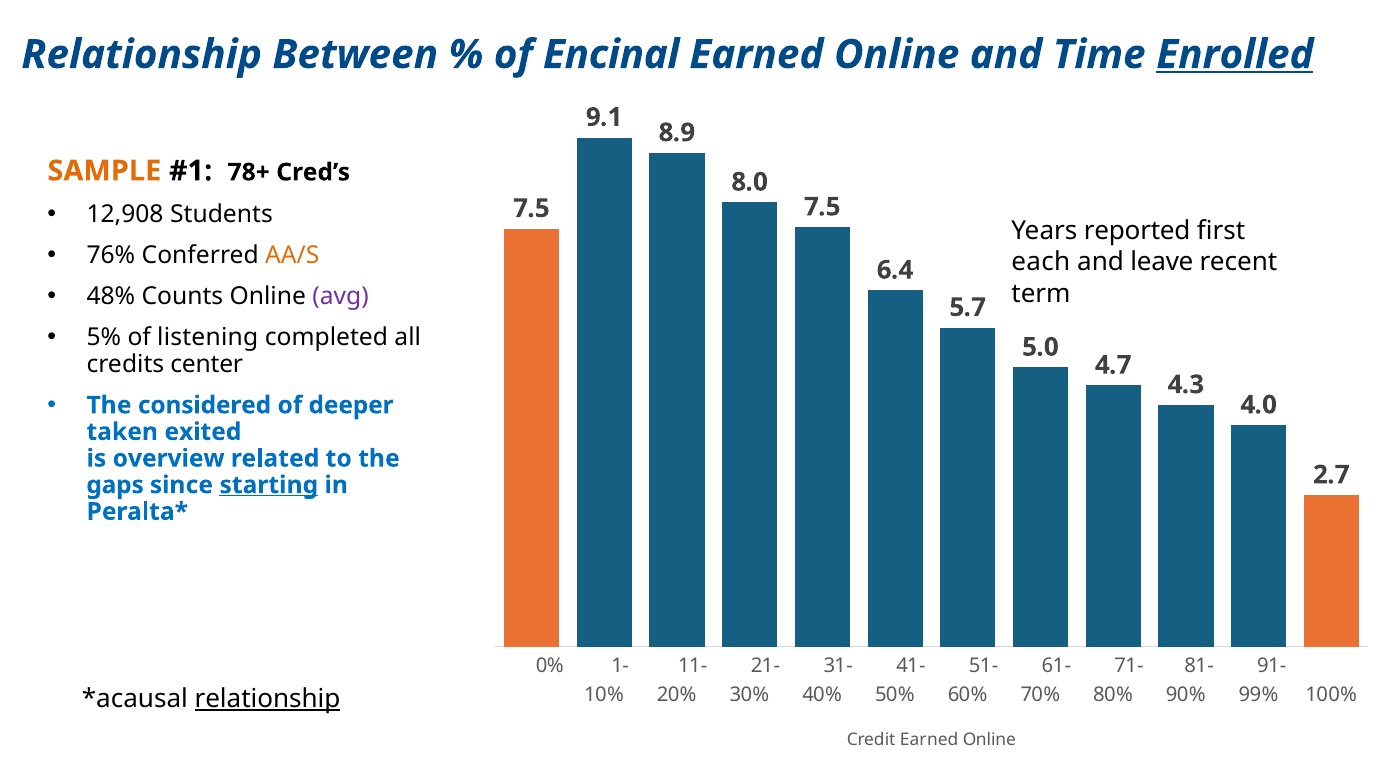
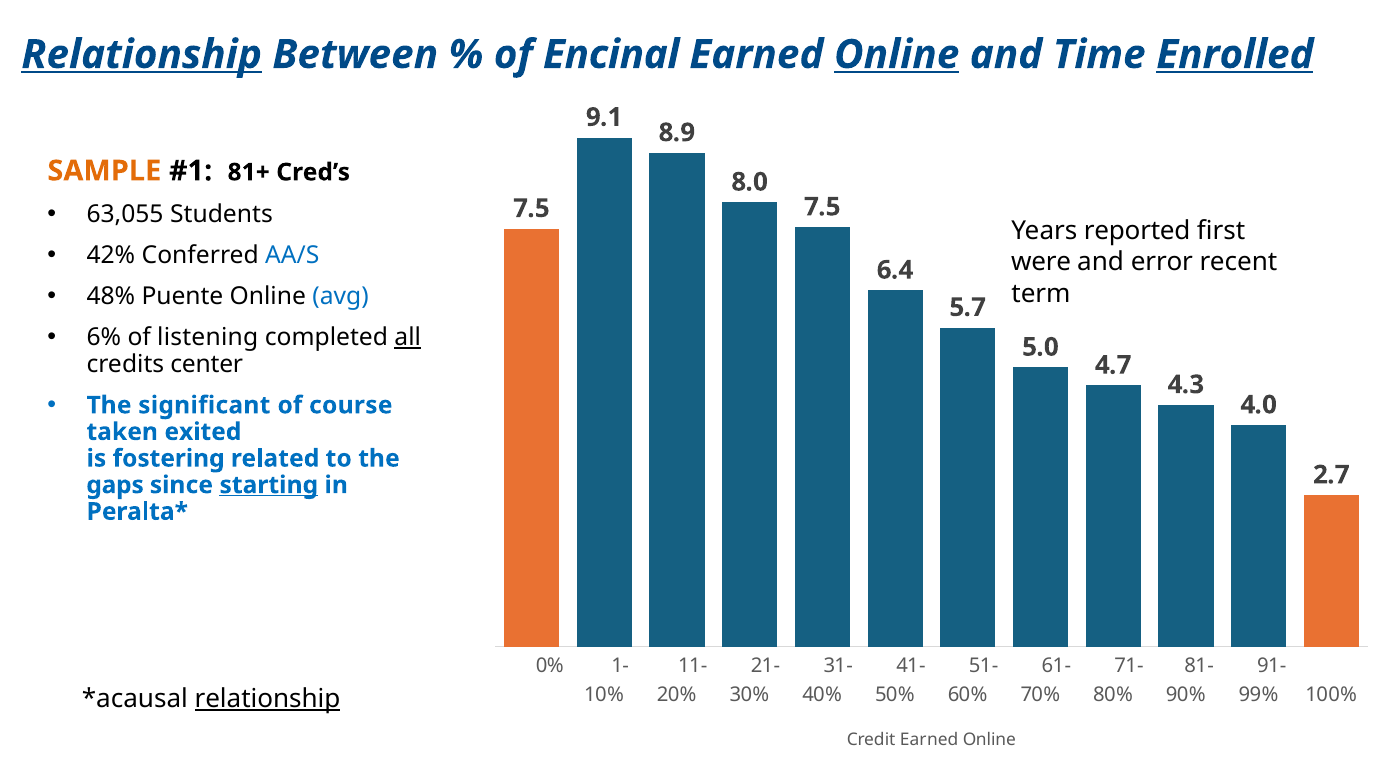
Relationship underline: none -> present (142, 55)
Online underline: none -> present (897, 55)
78+: 78+ -> 81+ (249, 172)
12,908: 12,908 -> 63,055 (125, 214)
76%: 76% -> 42% (111, 256)
AA/S colour: orange -> blue (292, 256)
each: each -> were (1041, 263)
leave: leave -> error (1162, 263)
Counts: Counts -> Puente (182, 297)
avg colour: purple -> blue (341, 297)
5%: 5% -> 6% (104, 338)
all underline: none -> present (408, 338)
considered: considered -> significant (204, 405)
deeper: deeper -> course (351, 405)
overview: overview -> fostering (169, 459)
